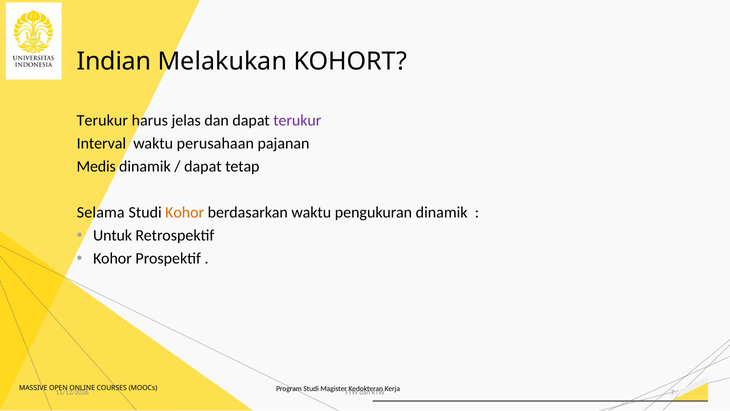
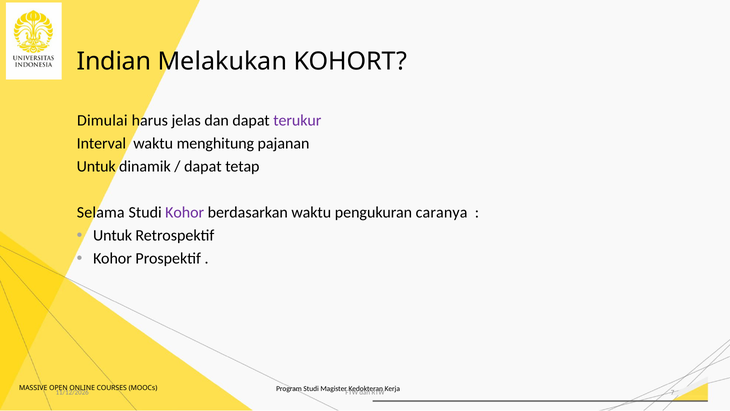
Terukur: Terukur -> Dimulai (102, 121)
perusahaan: perusahaan -> menghitung (215, 144)
Medis: Medis -> Untuk (96, 166)
Kohor colour: orange -> purple (185, 212)
pengukuran dinamik: dinamik -> caranya (442, 212)
